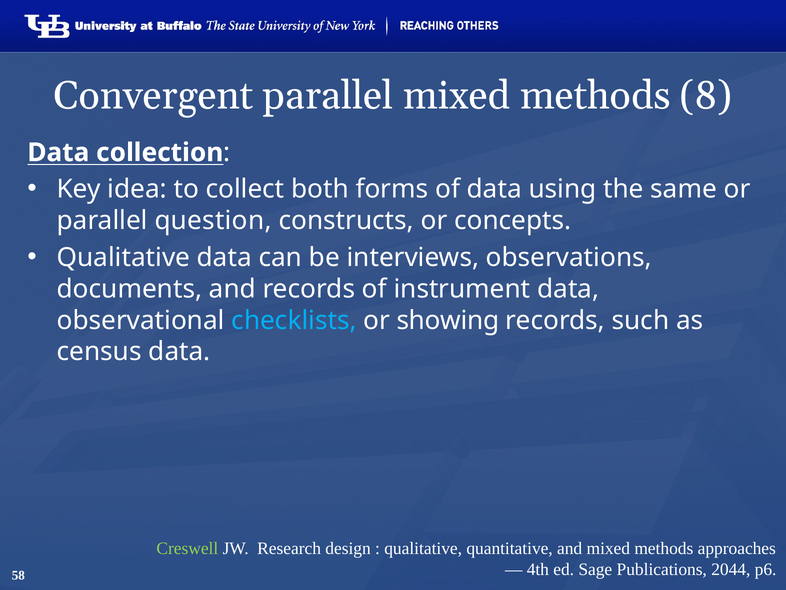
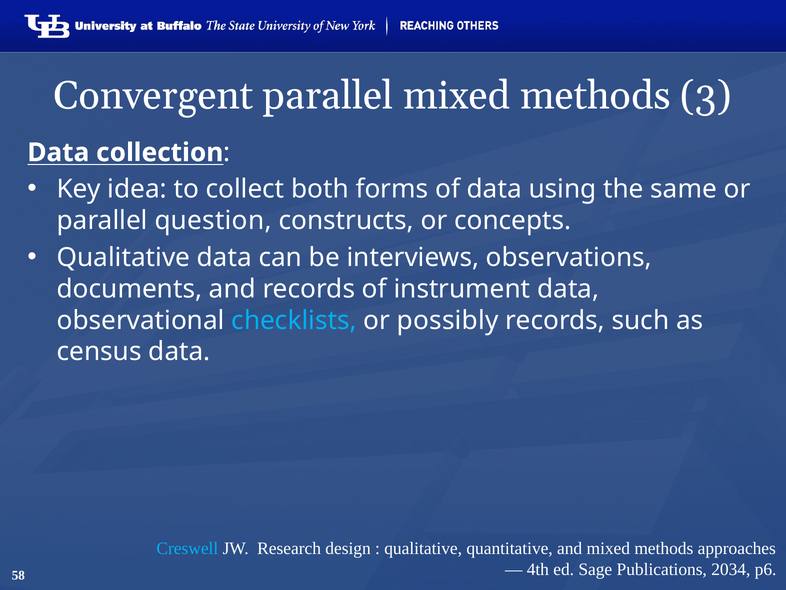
8: 8 -> 3 (706, 96)
showing: showing -> possibly (448, 320)
Creswell colour: light green -> light blue (187, 548)
2044: 2044 -> 2034 (731, 569)
